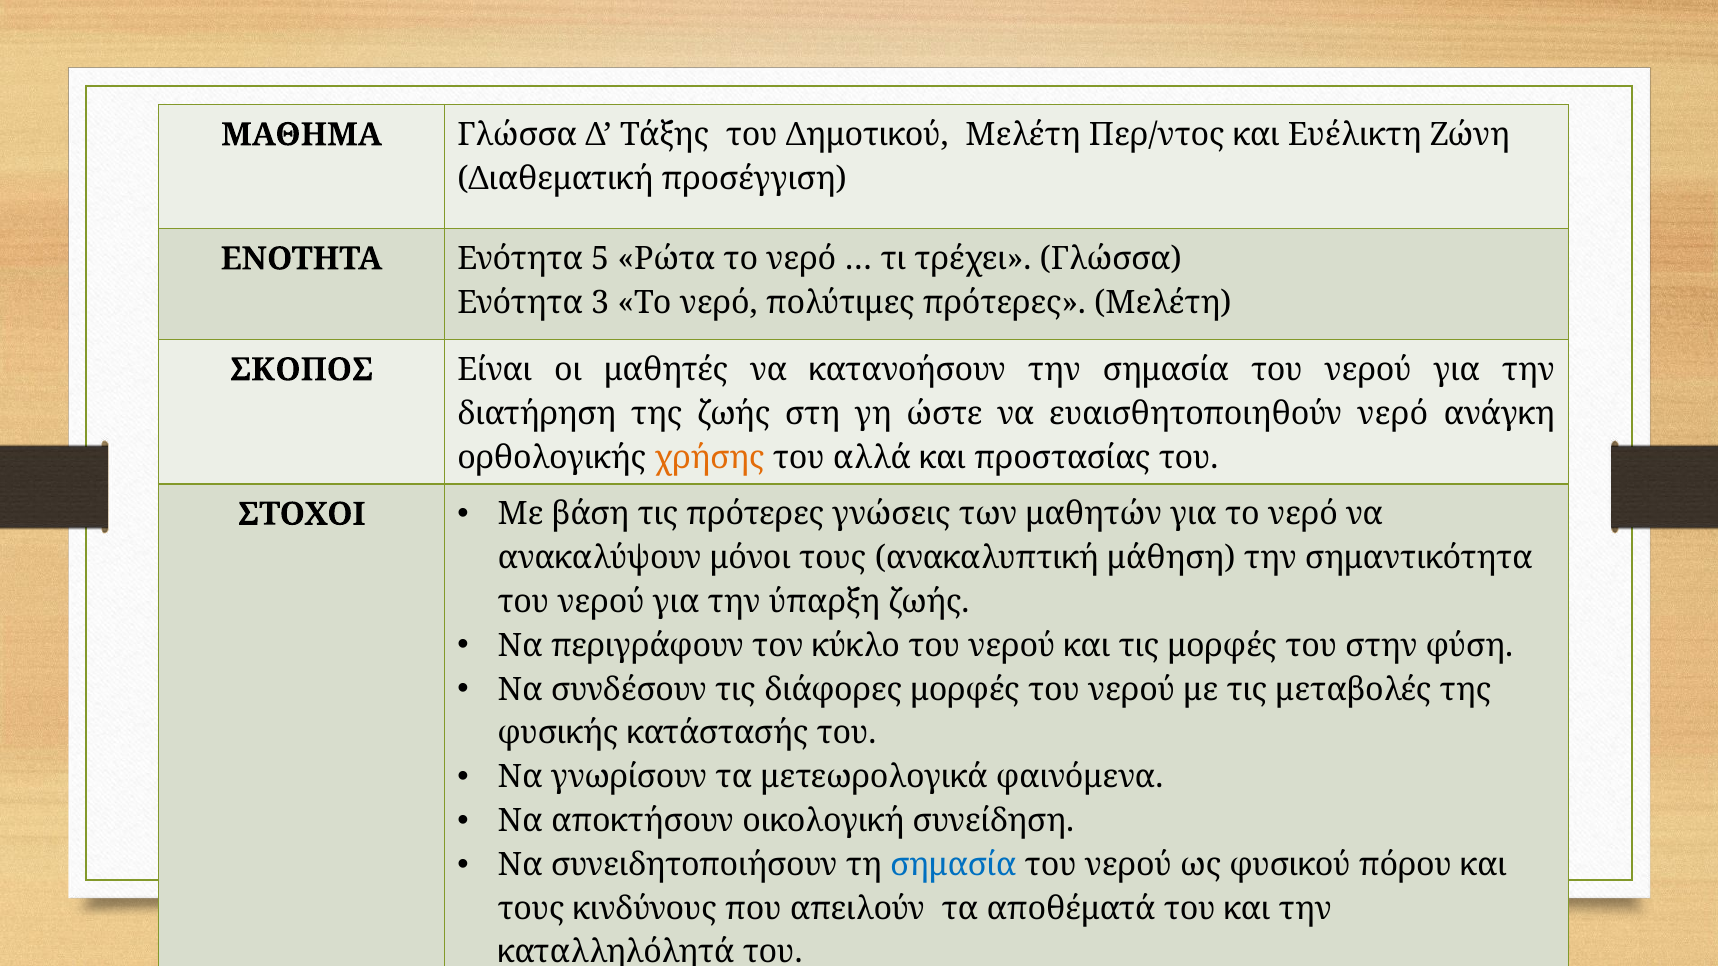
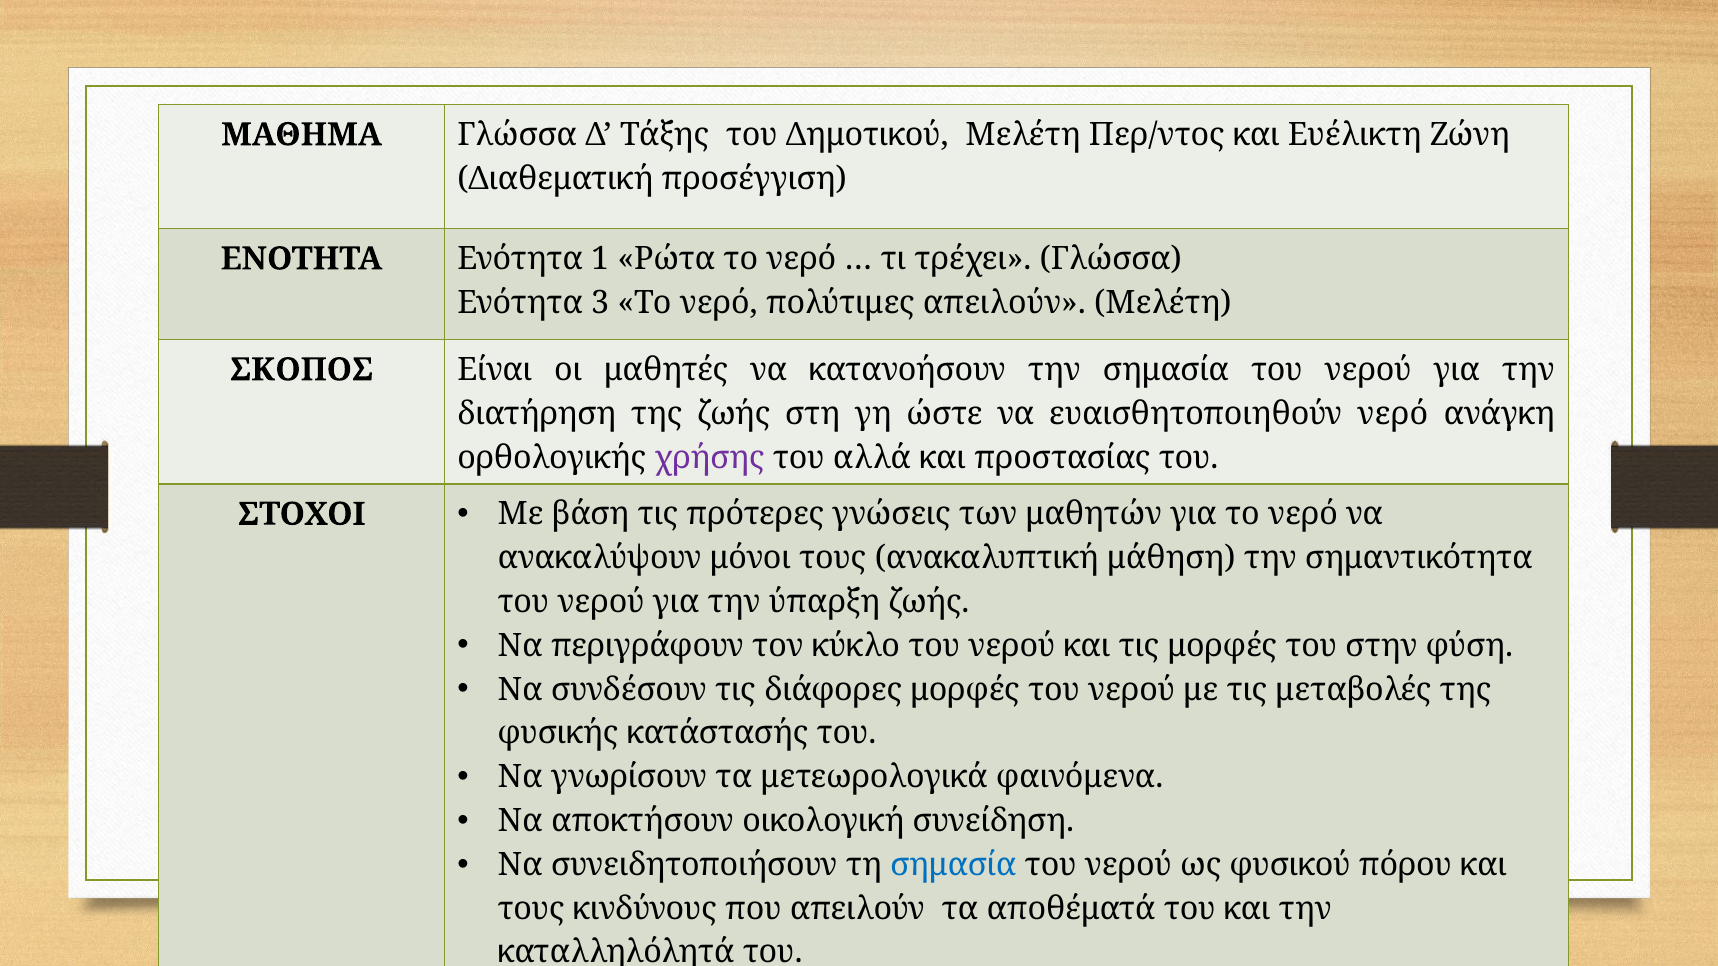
5: 5 -> 1 (600, 259)
πολύτιμες πρότερες: πρότερες -> απειλούν (1004, 303)
χρήσης colour: orange -> purple (710, 458)
